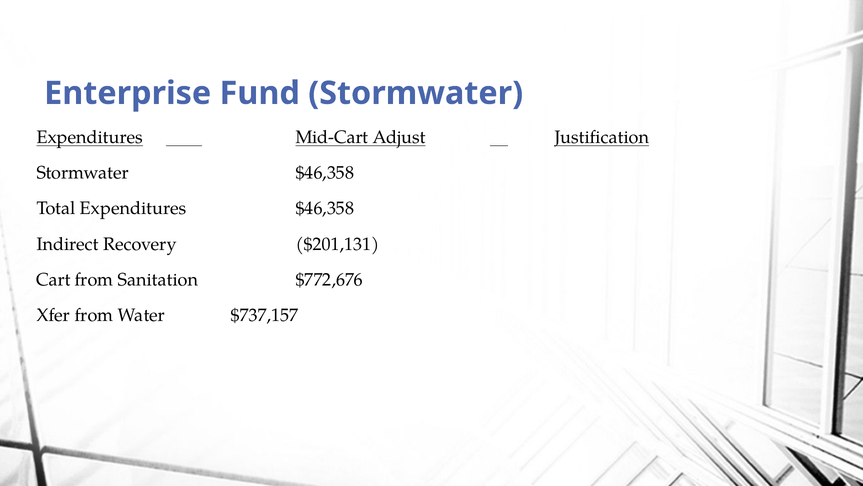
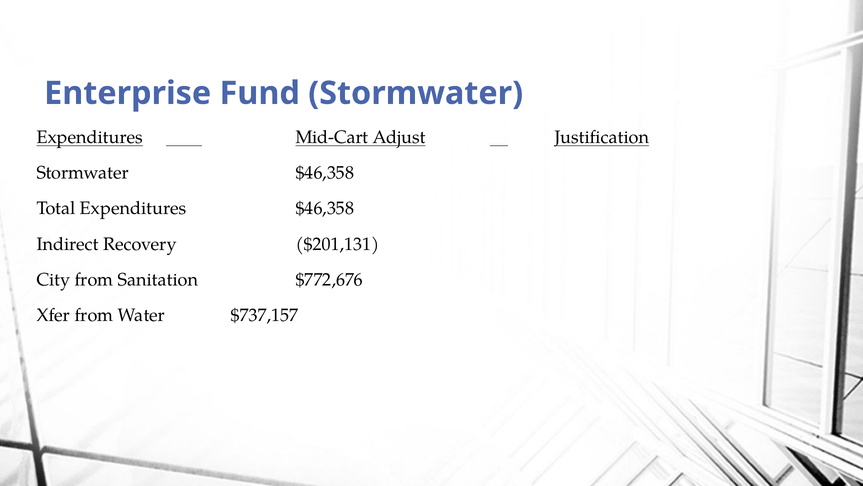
Cart: Cart -> City (53, 279)
